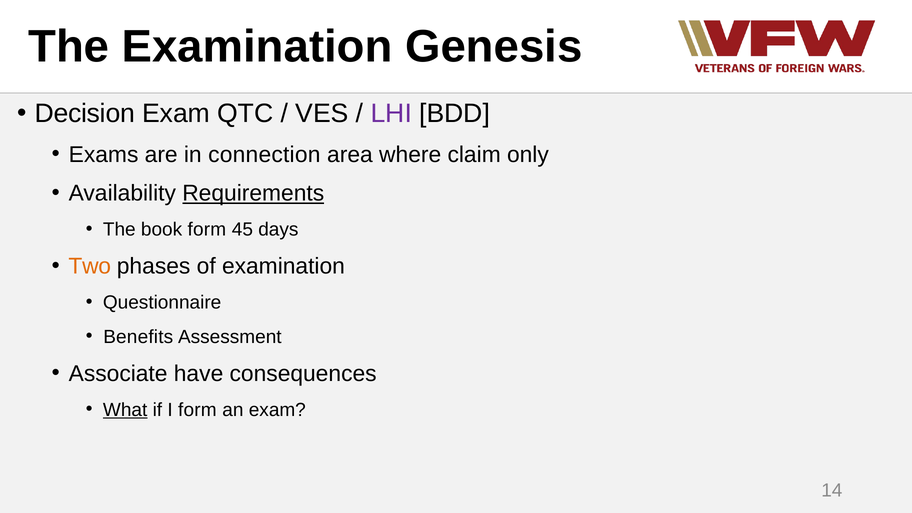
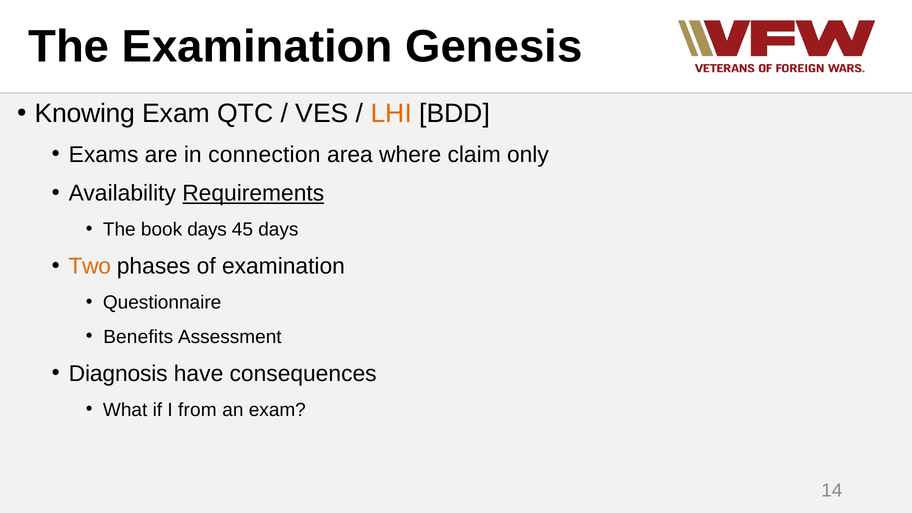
Decision: Decision -> Knowing (85, 114)
LHI colour: purple -> orange (391, 114)
book form: form -> days (207, 230)
Associate: Associate -> Diagnosis (118, 374)
What underline: present -> none (125, 410)
I form: form -> from (197, 410)
